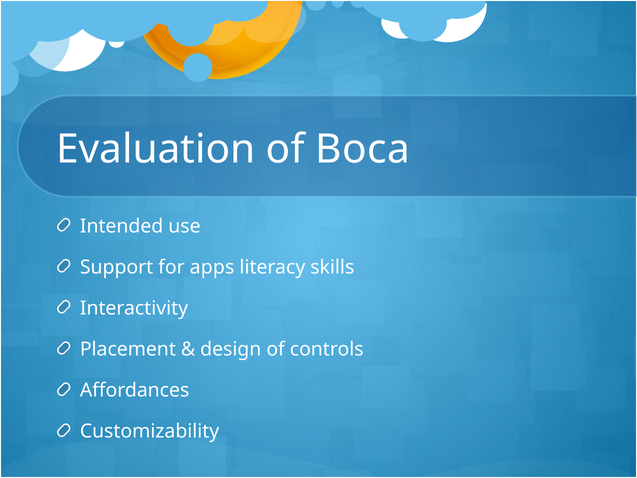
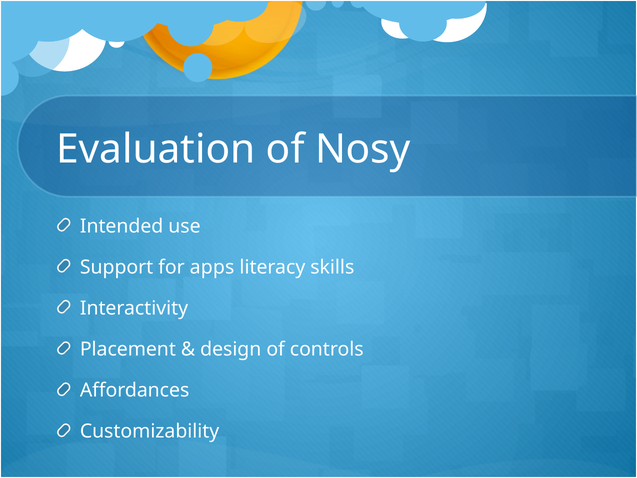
Boca: Boca -> Nosy (363, 149)
